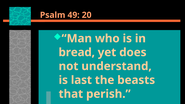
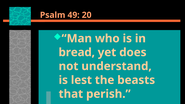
last: last -> lest (81, 80)
